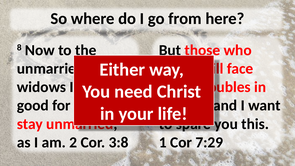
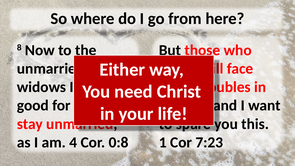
2: 2 -> 4 (73, 142)
3:8: 3:8 -> 0:8 (119, 142)
7:29: 7:29 -> 7:23 (209, 142)
